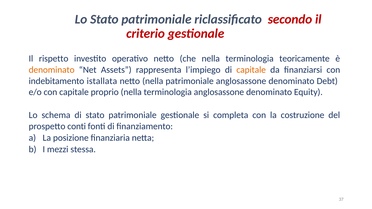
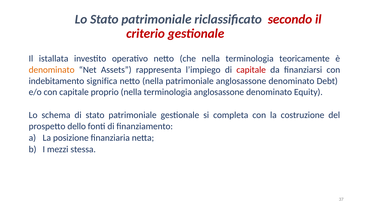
rispetto: rispetto -> istallata (54, 59)
capitale colour: orange -> red (251, 70)
istallata: istallata -> significa (102, 81)
conti: conti -> dello (77, 126)
